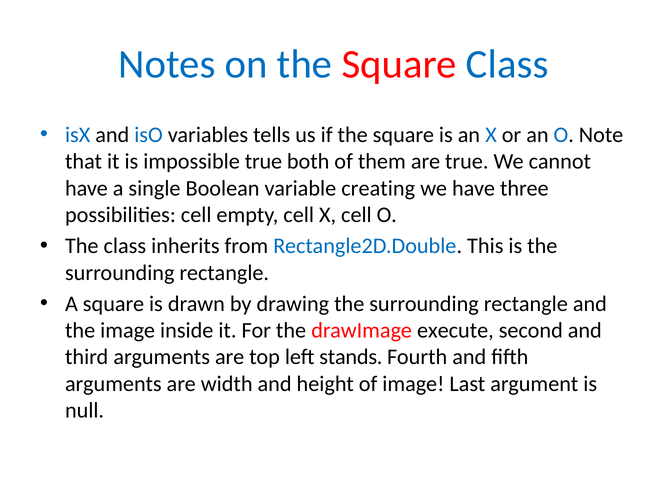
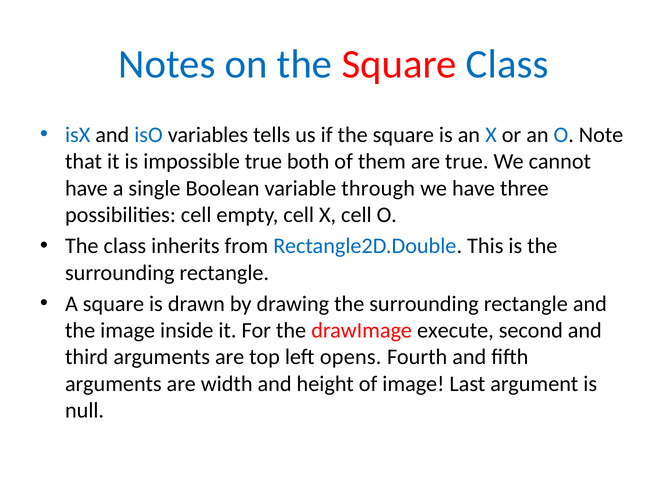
creating: creating -> through (378, 188)
stands: stands -> opens (351, 357)
